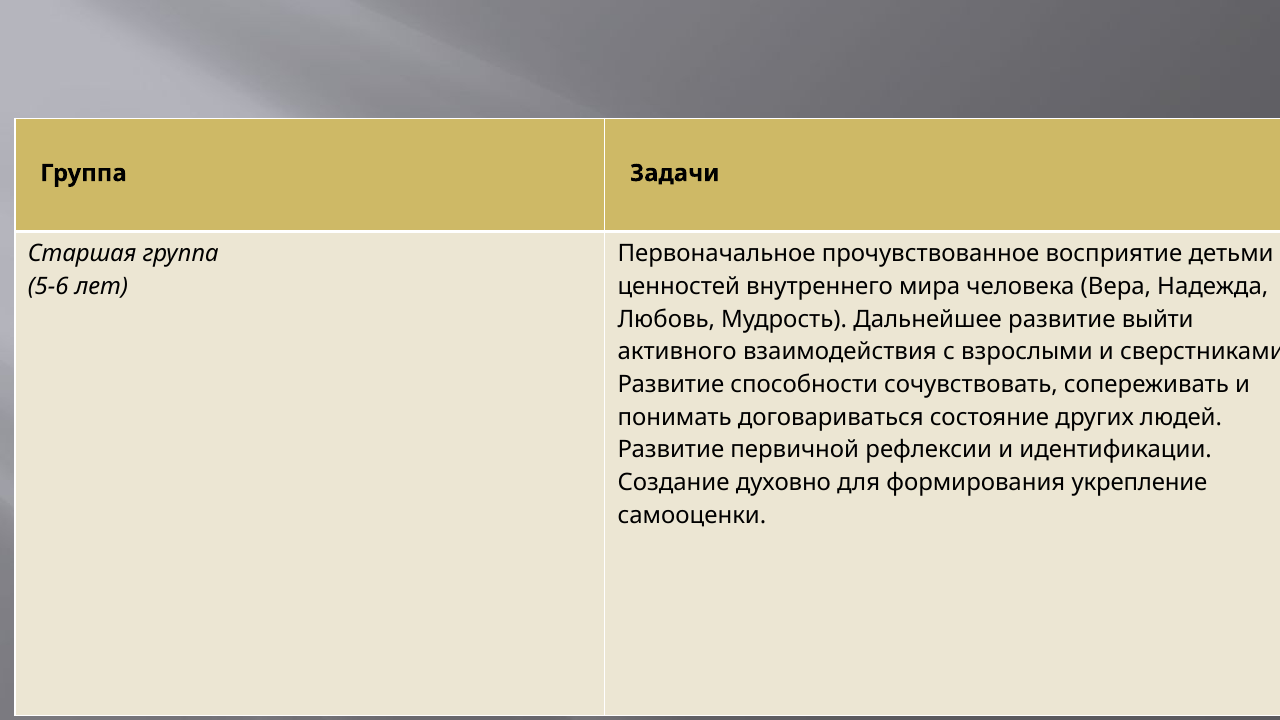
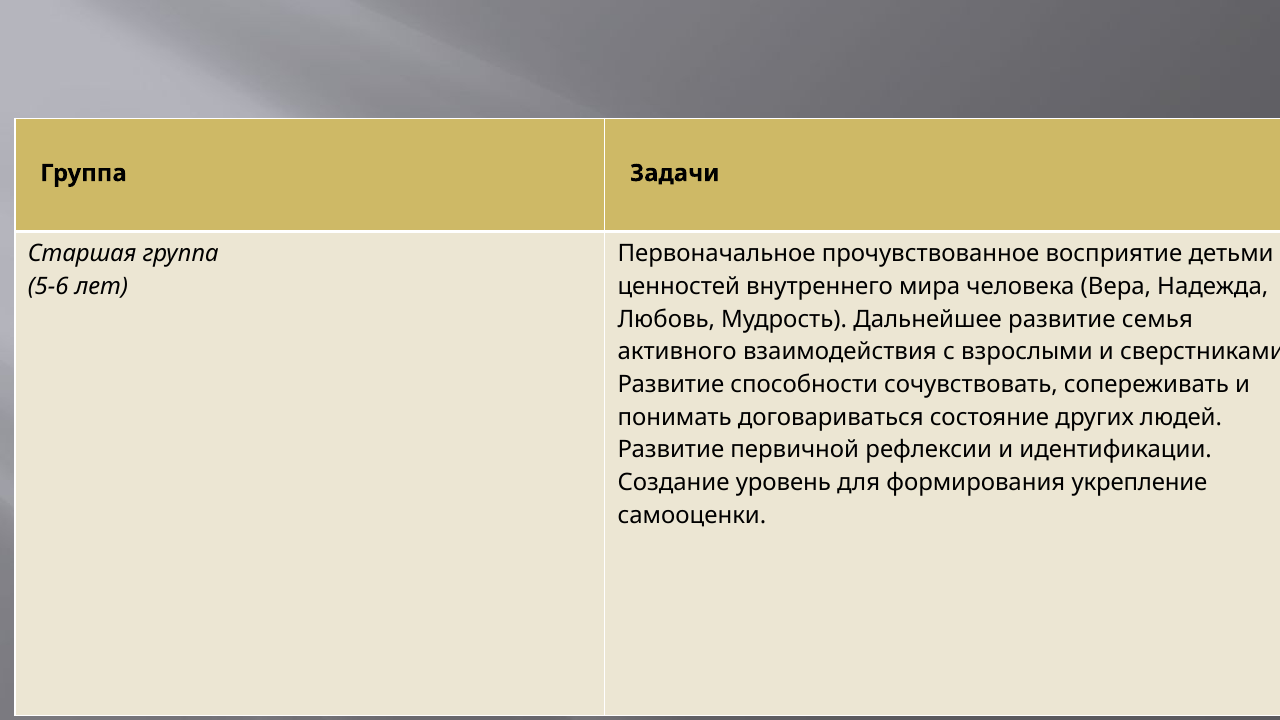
выйти: выйти -> семья (1157, 319)
духовно: духовно -> уровень (783, 483)
